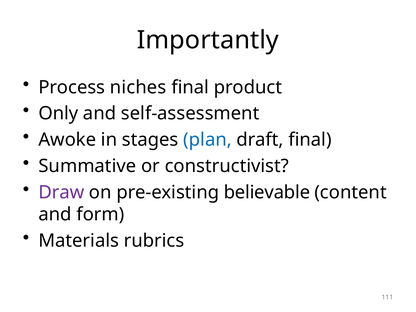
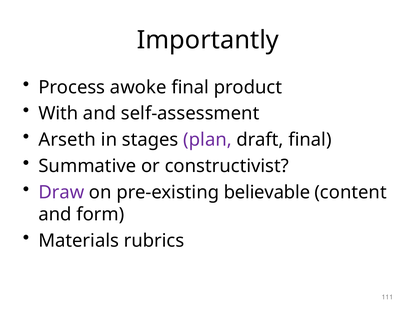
niches: niches -> awoke (138, 87)
Only: Only -> With (58, 114)
Awoke: Awoke -> Arseth (67, 140)
plan colour: blue -> purple (208, 140)
